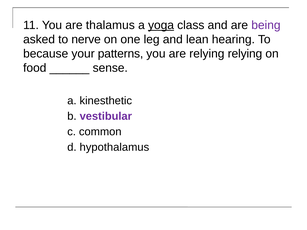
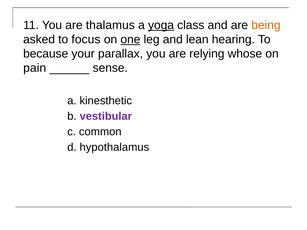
being colour: purple -> orange (266, 25)
nerve: nerve -> focus (86, 40)
one underline: none -> present (130, 40)
patterns: patterns -> parallax (120, 54)
relying relying: relying -> whose (245, 54)
food: food -> pain (35, 68)
